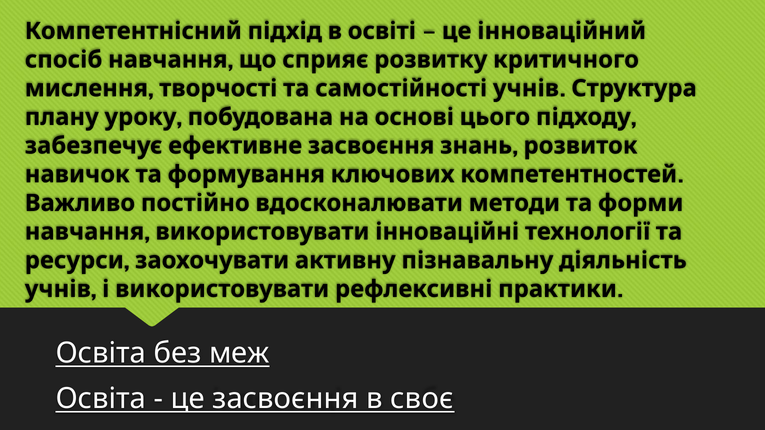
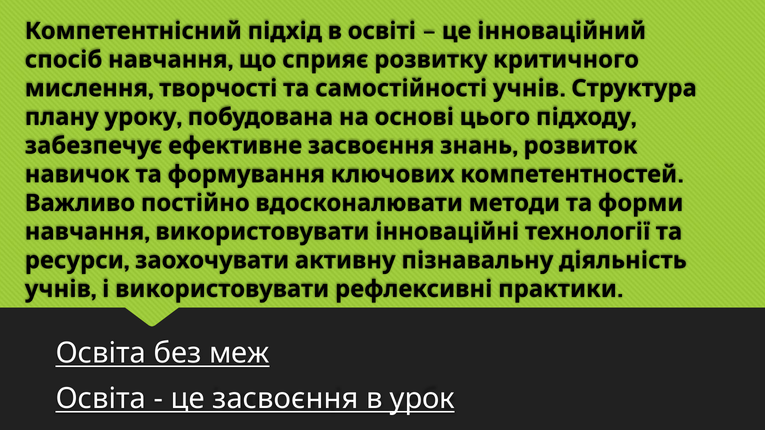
своє: своє -> урок (422, 399)
